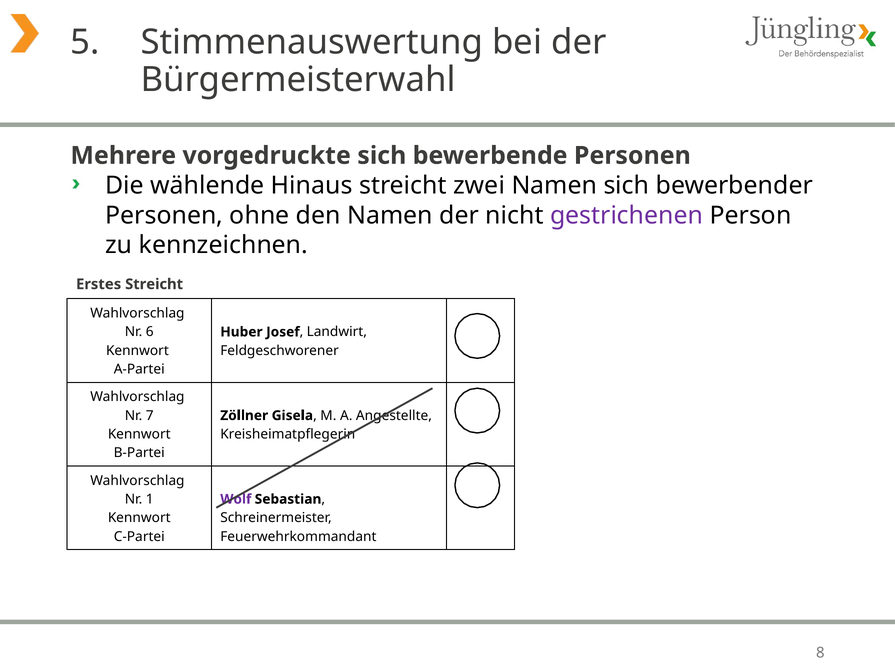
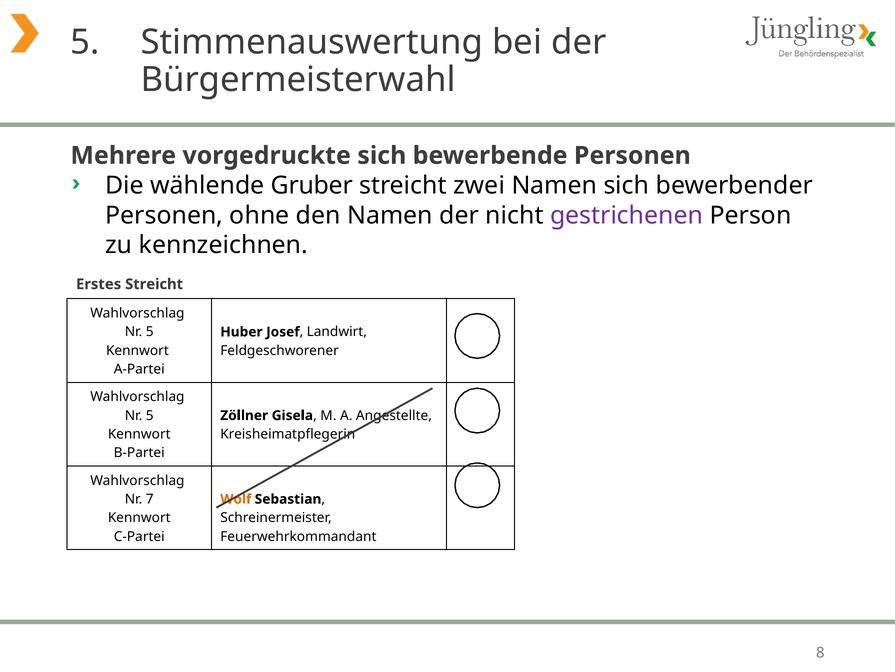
Hinaus: Hinaus -> Gruber (312, 185)
6: 6 -> 5 (150, 332)
7: 7 -> 5 (150, 415)
1: 1 -> 7 (150, 499)
Wolf colour: purple -> orange (236, 499)
